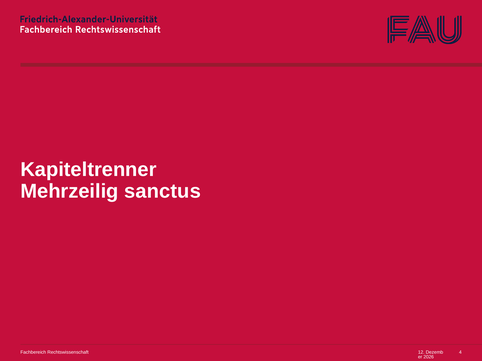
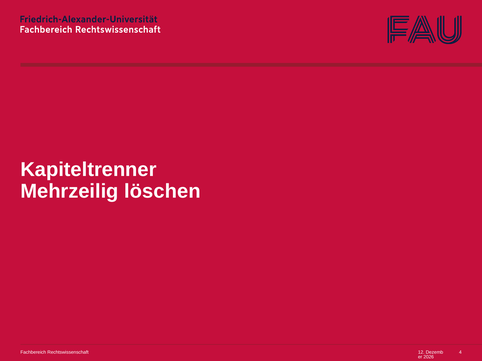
sanctus: sanctus -> löschen (162, 191)
